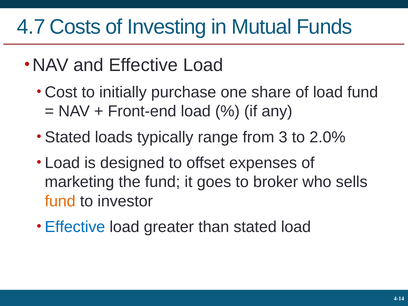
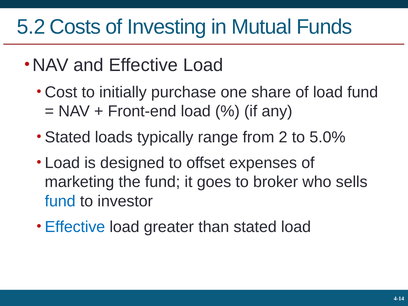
4.7: 4.7 -> 5.2 (31, 27)
3: 3 -> 2 (283, 137)
2.0%: 2.0% -> 5.0% (328, 137)
fund colour: orange -> blue (60, 201)
